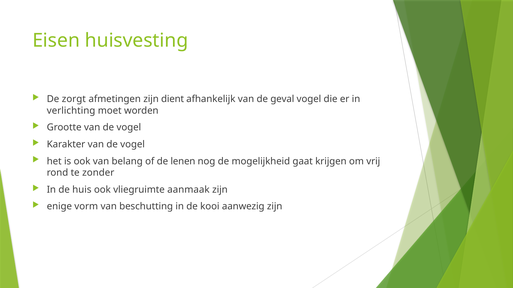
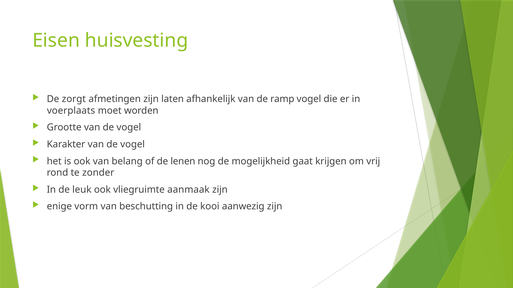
dient: dient -> laten (173, 99)
geval: geval -> ramp (282, 99)
verlichting: verlichting -> voerplaats (71, 111)
huis: huis -> leuk (82, 190)
